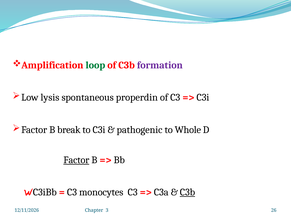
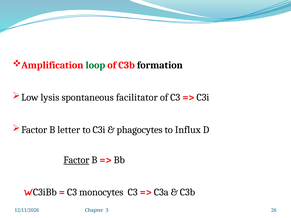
formation colour: purple -> black (160, 65)
properdin: properdin -> facilitator (137, 98)
break: break -> letter (69, 130)
pathogenic: pathogenic -> phagocytes (140, 130)
Whole: Whole -> Influx (188, 130)
C3b underline: present -> none (187, 192)
